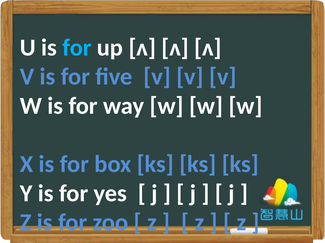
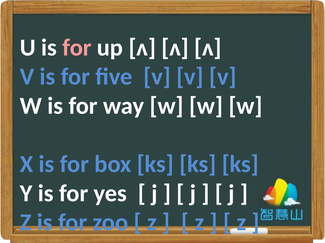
for colour: light blue -> pink (77, 48)
